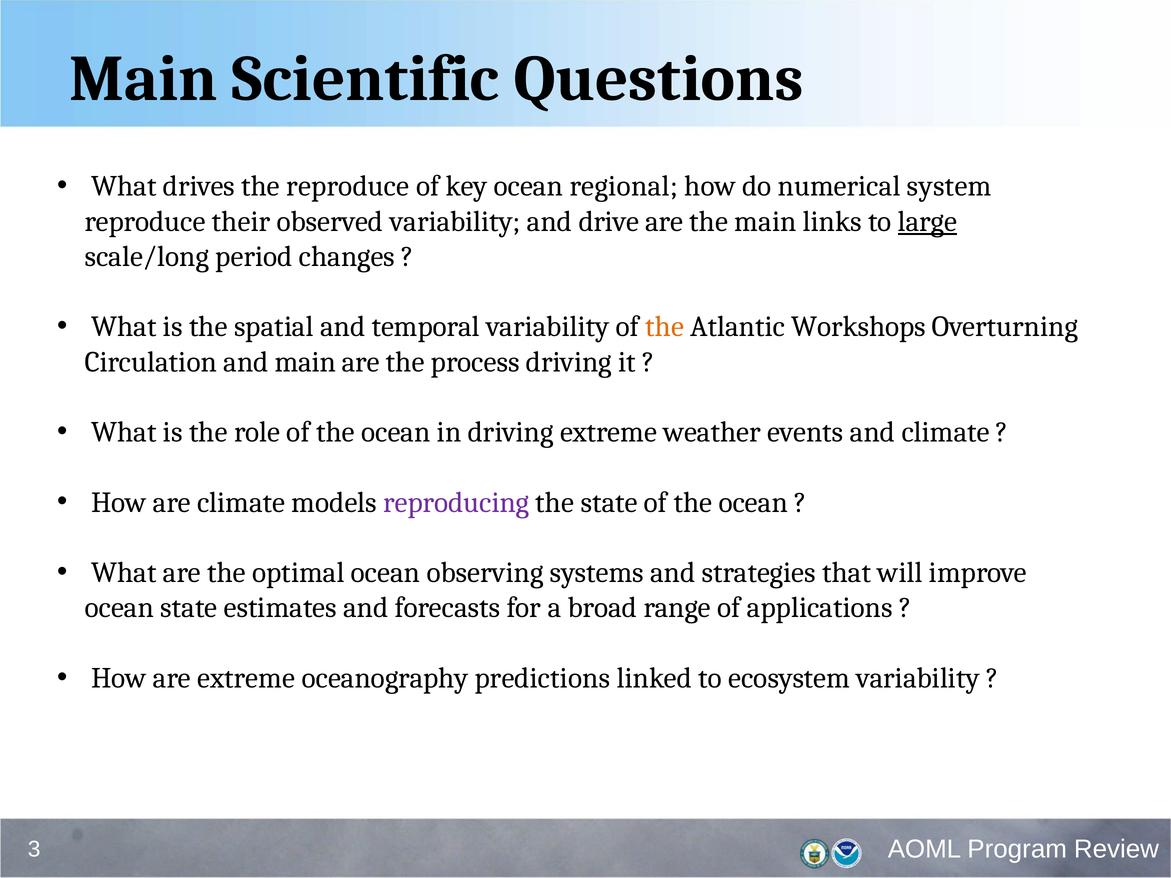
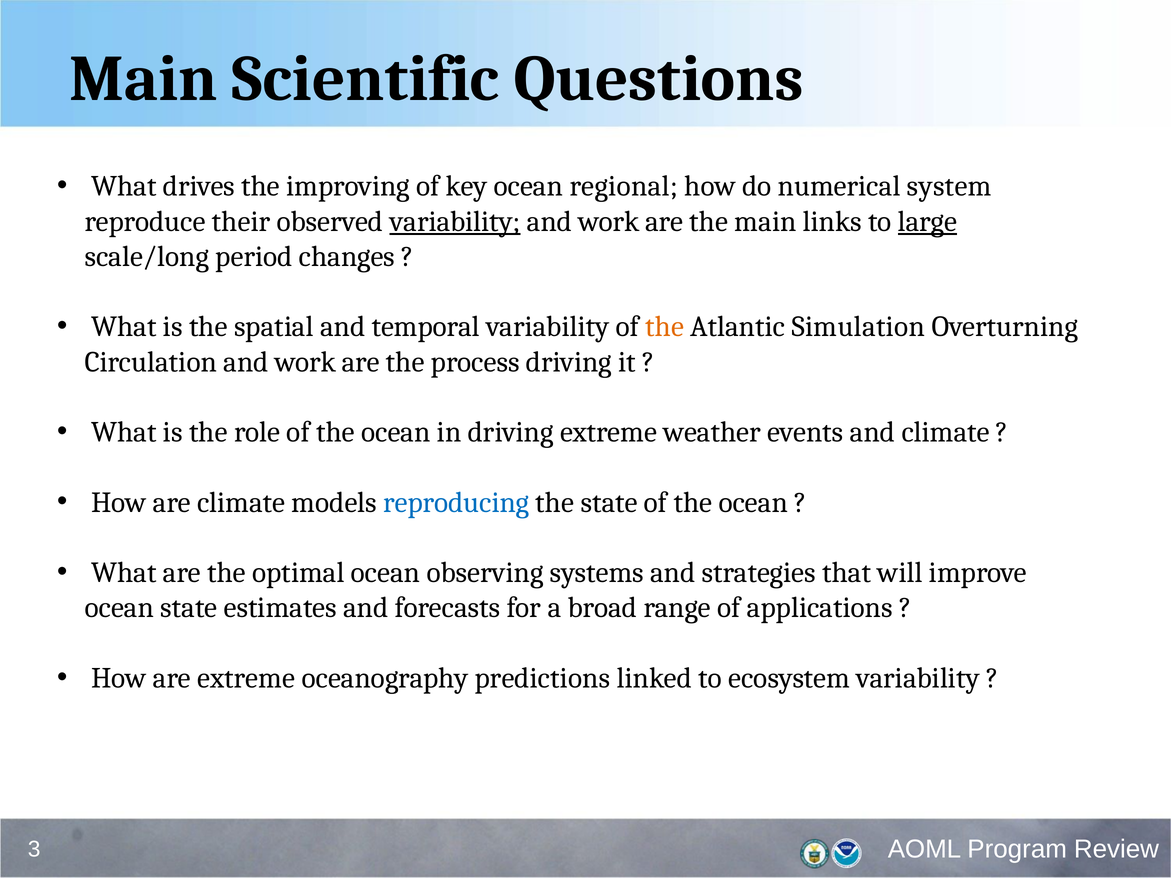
the reproduce: reproduce -> improving (348, 186)
variability underline: none -> present (455, 221)
drive: drive -> work (609, 221)
Workshops: Workshops -> Simulation (858, 327)
Circulation and main: main -> work (305, 362)
reproducing colour: purple -> blue (456, 503)
